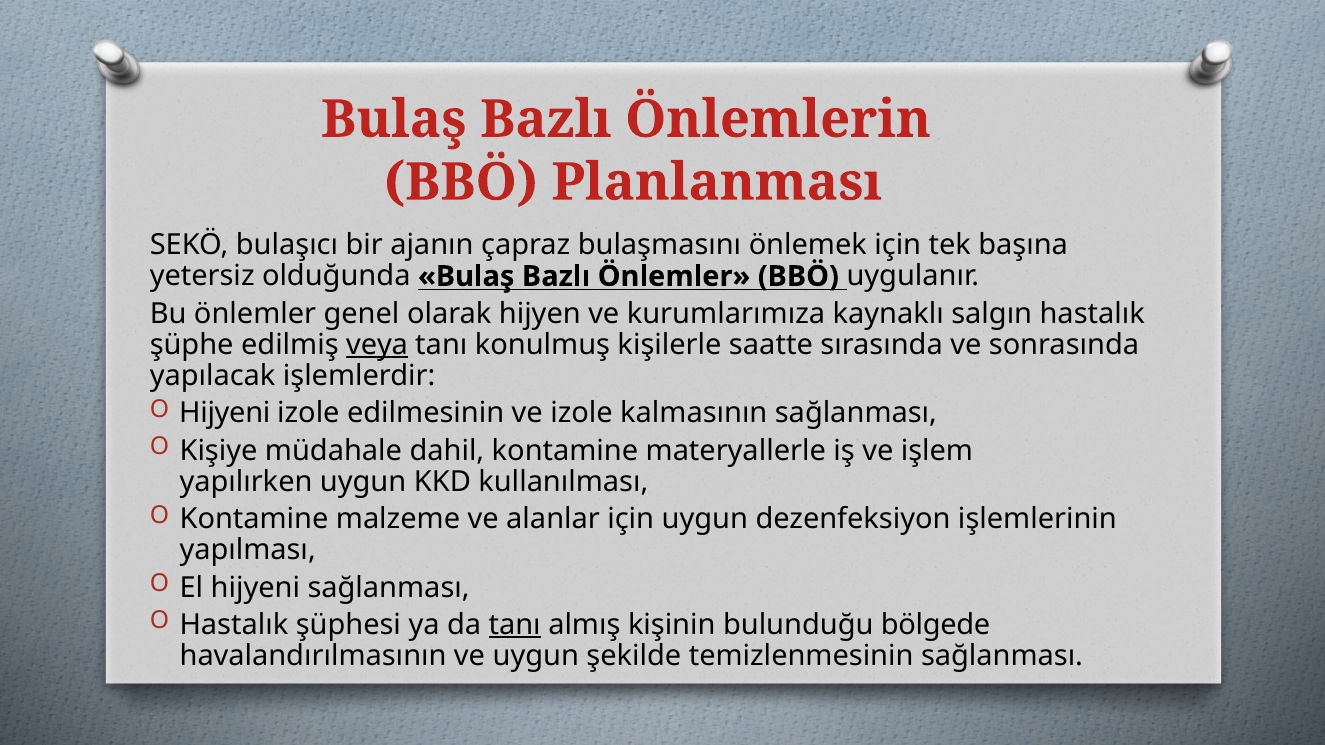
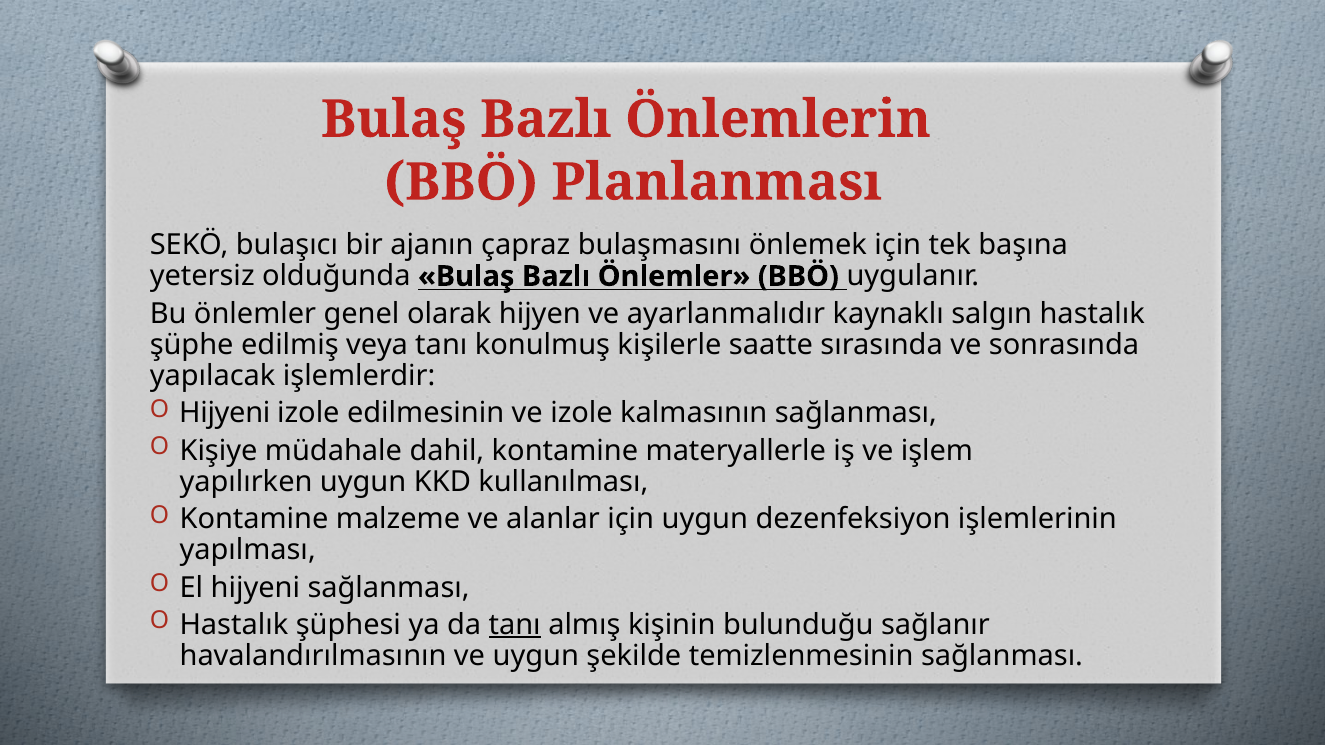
kurumlarımıza: kurumlarımıza -> ayarlanmalıdır (726, 314)
veya underline: present -> none (377, 345)
bölgede: bölgede -> sağlanır (935, 625)
